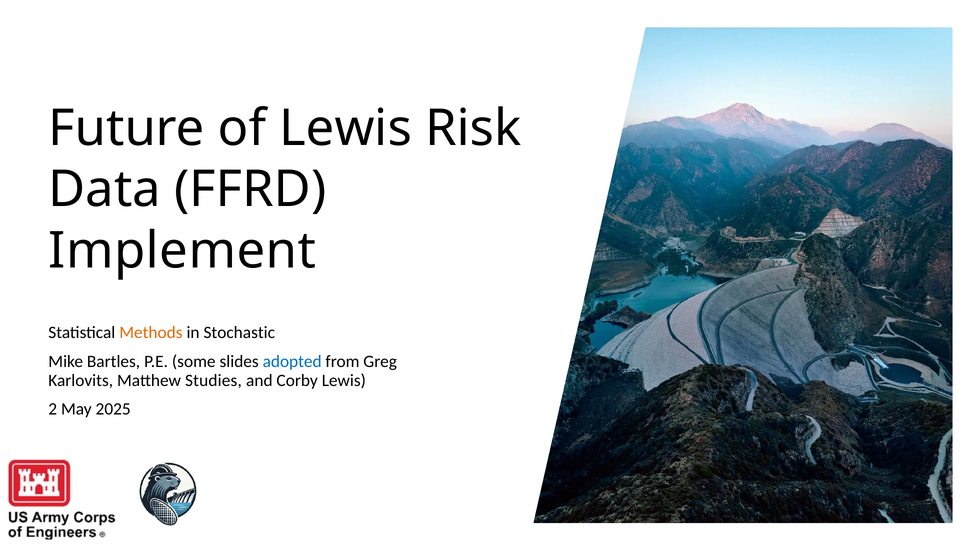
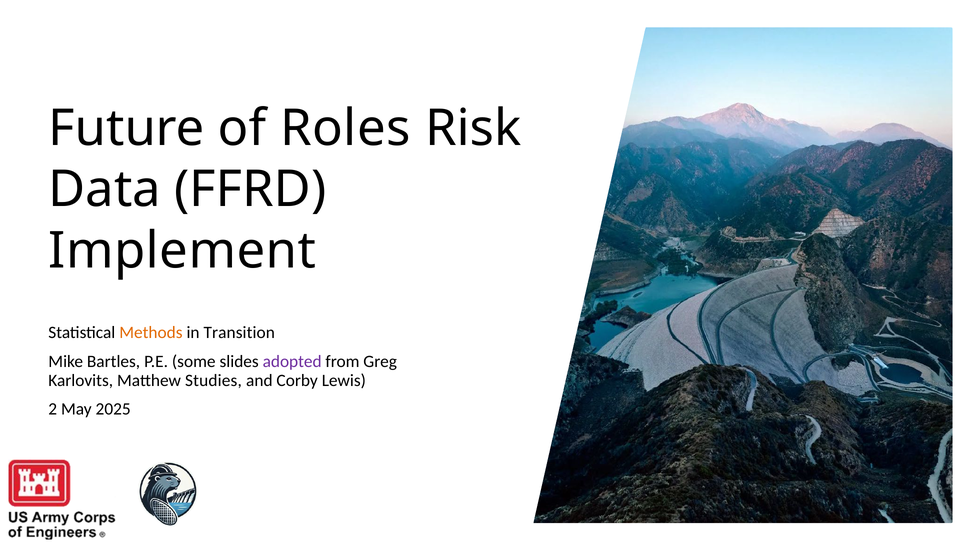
of Lewis: Lewis -> Roles (345, 128)
Stochastic: Stochastic -> Transition (239, 333)
adopted colour: blue -> purple (292, 361)
